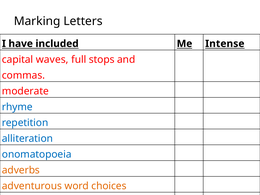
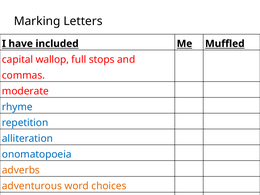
Intense: Intense -> Muffled (225, 44)
waves: waves -> wallop (52, 59)
